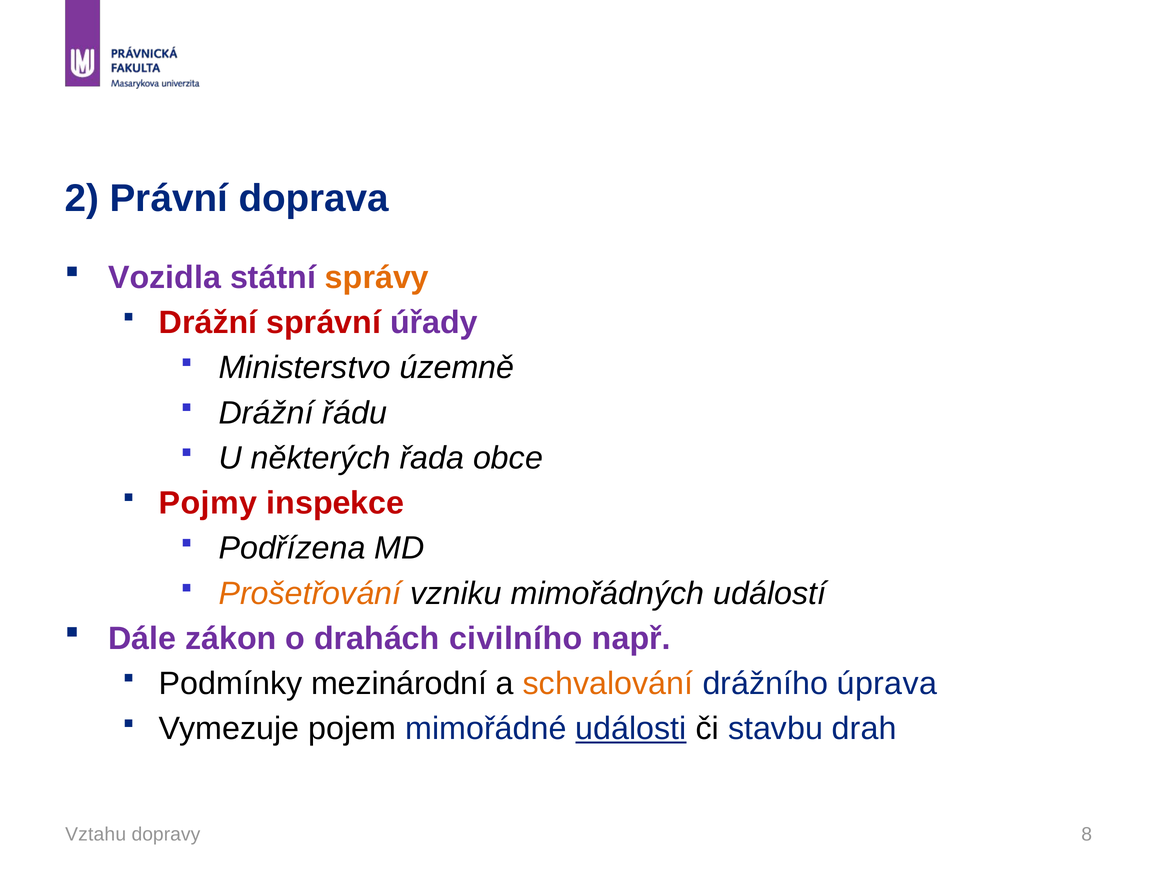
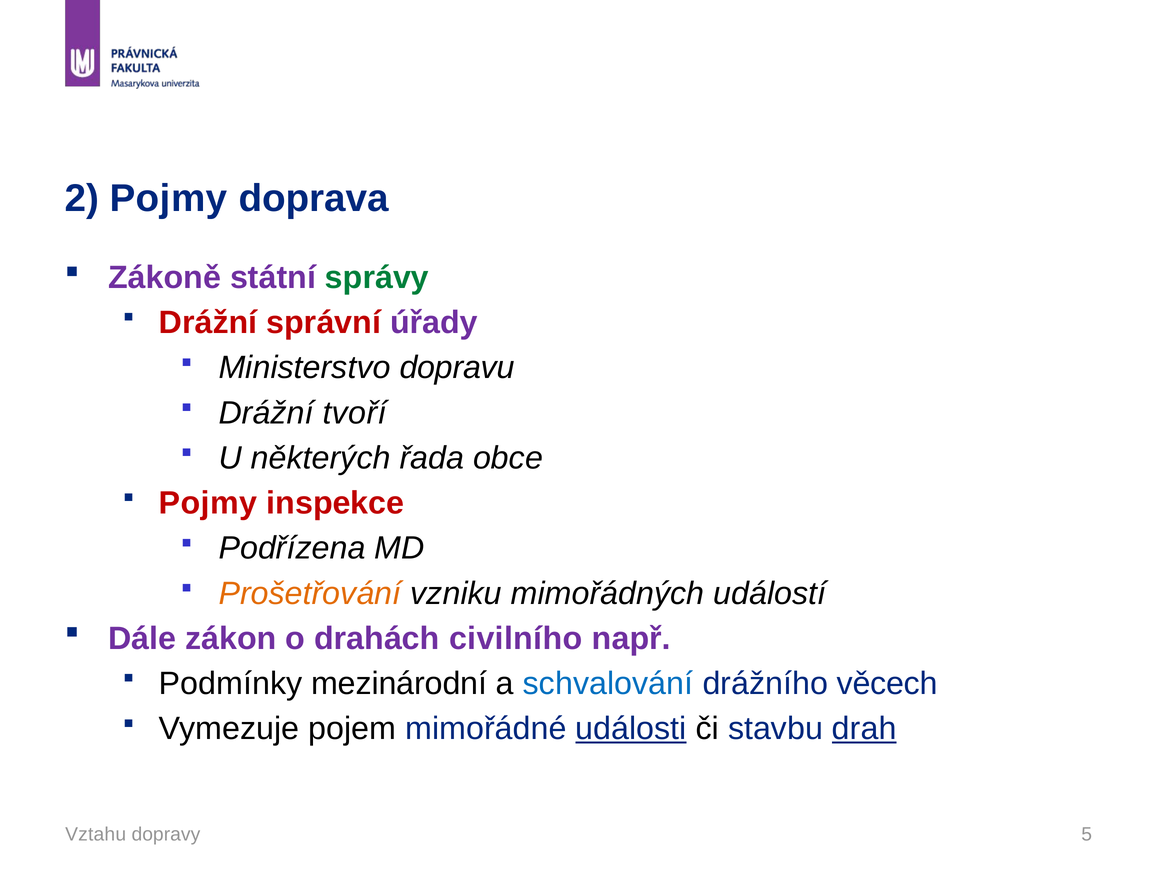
2 Právní: Právní -> Pojmy (169, 199)
Vozidla: Vozidla -> Zákoně (165, 278)
správy colour: orange -> green (377, 278)
územně: územně -> dopravu (457, 368)
řádu: řádu -> tvoří (355, 413)
schvalování colour: orange -> blue (608, 684)
úprava: úprava -> věcech (887, 684)
drah underline: none -> present (864, 729)
8: 8 -> 5 (1087, 835)
